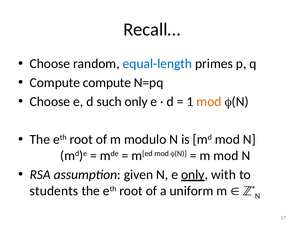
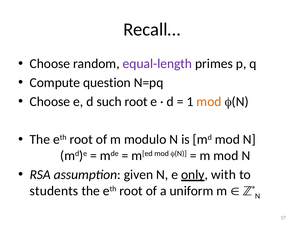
equal-length colour: blue -> purple (157, 64)
Compute compute: compute -> question (107, 83)
such only: only -> root (136, 102)
